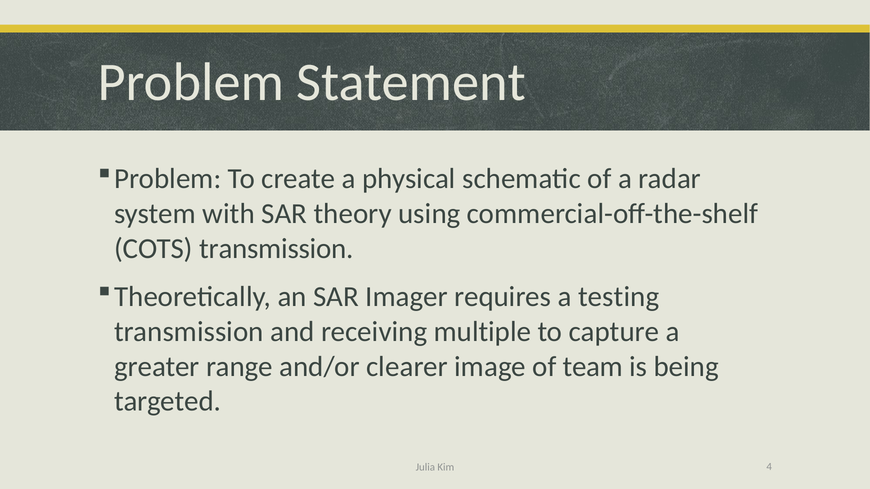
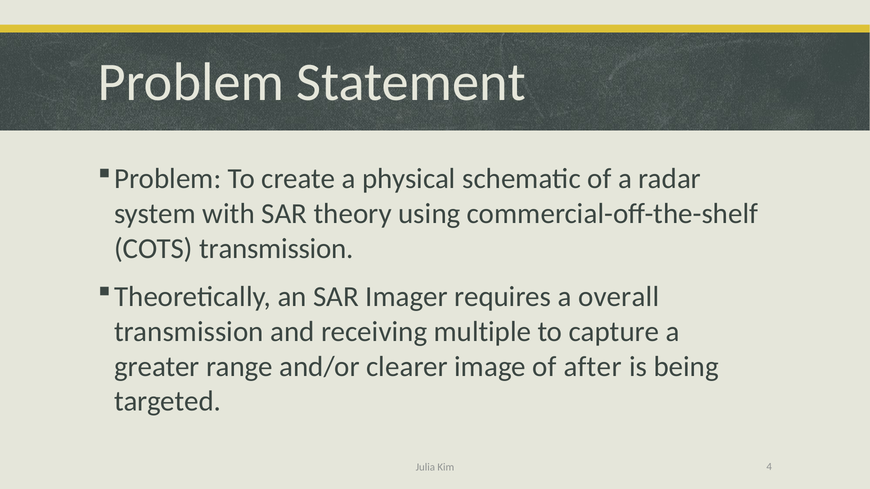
testing: testing -> overall (619, 297)
team: team -> after (593, 367)
